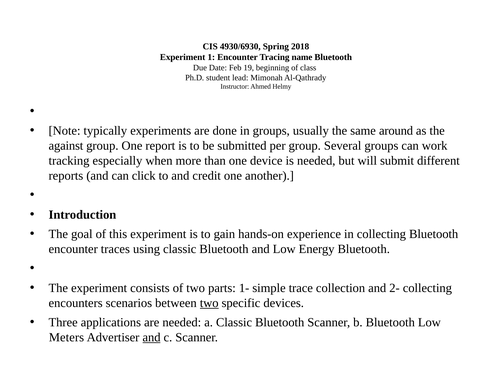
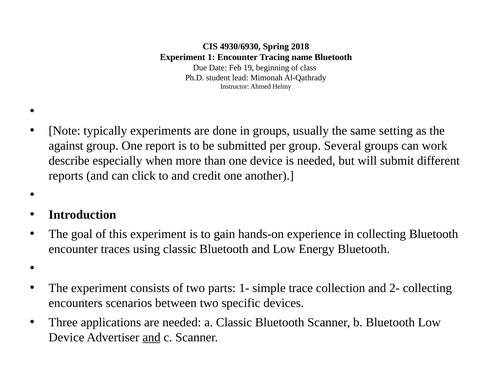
around: around -> setting (396, 130)
tracking: tracking -> describe (69, 160)
two underline: present -> none (209, 302)
Meters: Meters -> Device (66, 337)
